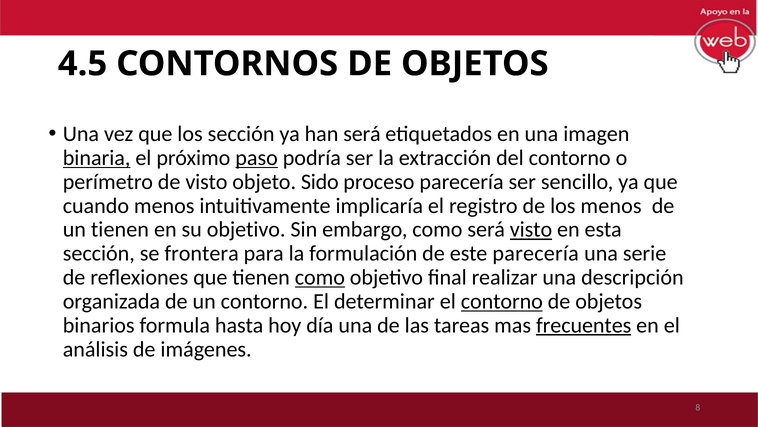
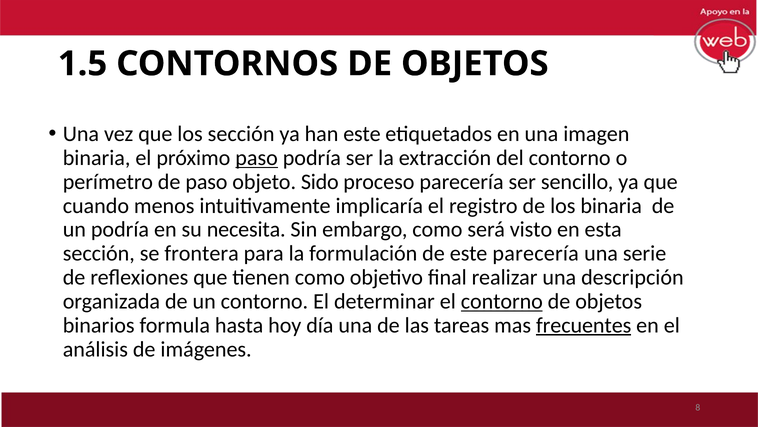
4.5: 4.5 -> 1.5 (83, 64)
han será: será -> este (362, 134)
binaria underline: present -> none (97, 158)
de visto: visto -> paso (206, 182)
los menos: menos -> binaria (611, 205)
un tienen: tienen -> podría (120, 229)
su objetivo: objetivo -> necesita (246, 229)
visto underline: present -> none (531, 229)
como underline: present -> none (320, 277)
